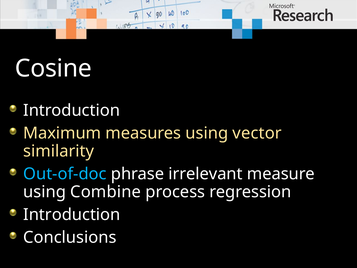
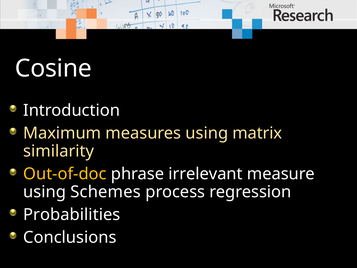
vector: vector -> matrix (257, 133)
Out-of-doc colour: light blue -> yellow (65, 174)
Combine: Combine -> Schemes (106, 192)
Introduction: Introduction -> Probabilities (72, 214)
